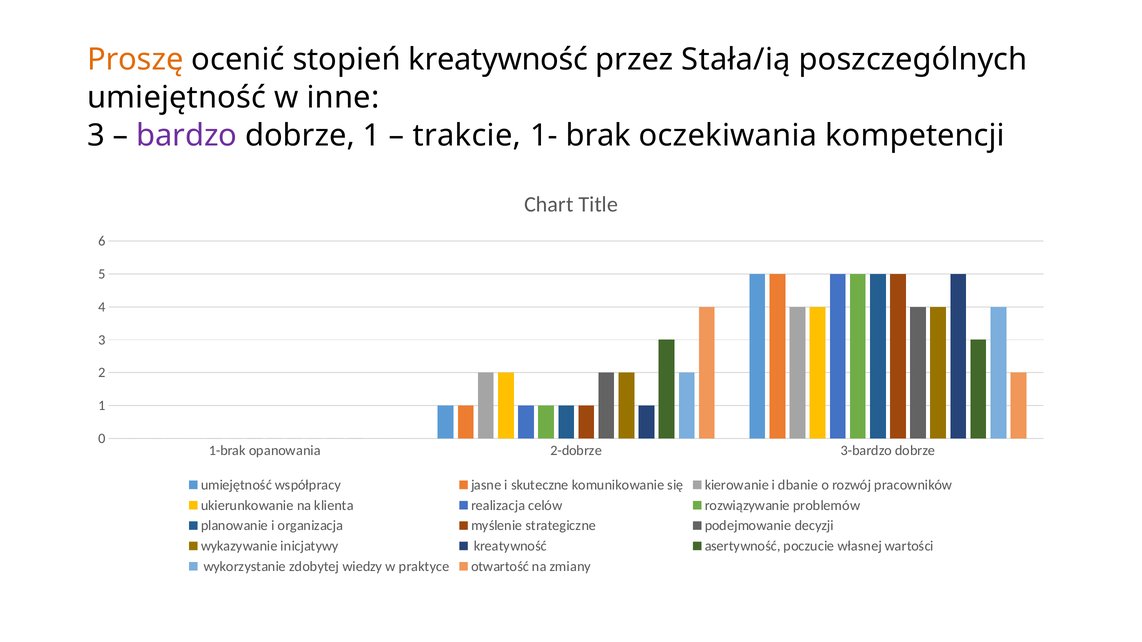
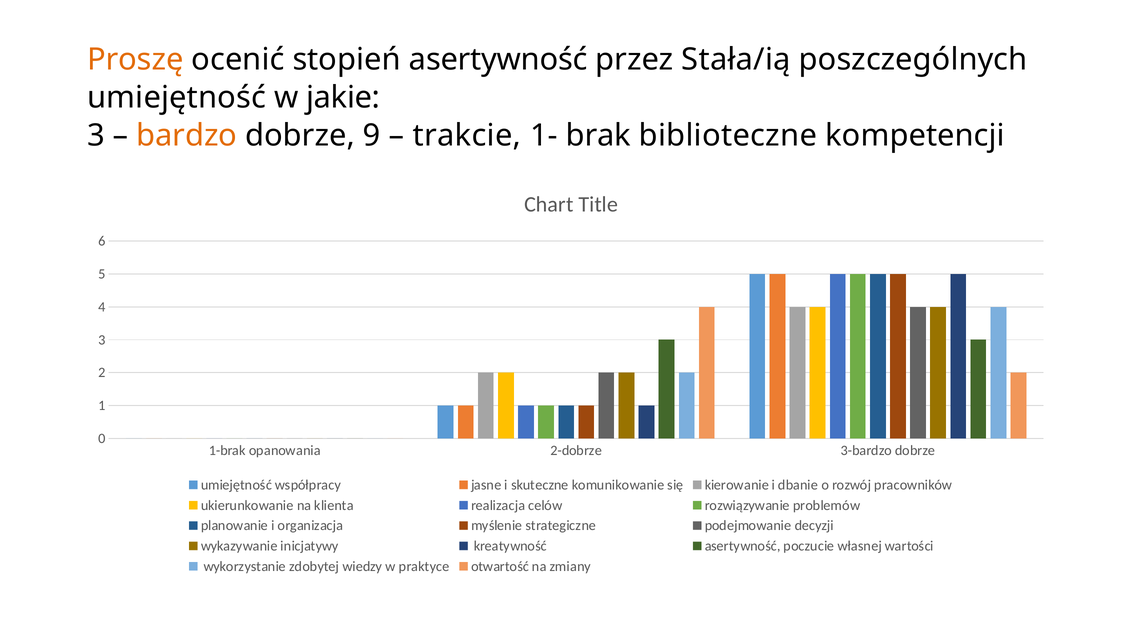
stopień kreatywność: kreatywność -> asertywność (498, 59)
inne: inne -> jakie (343, 97)
bardzo colour: purple -> orange (187, 135)
dobrze 1: 1 -> 9 (372, 135)
oczekiwania: oczekiwania -> biblioteczne (728, 135)
